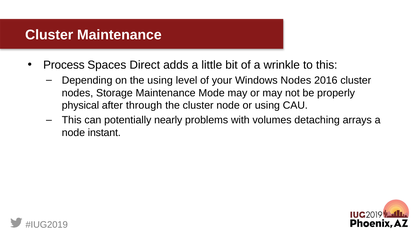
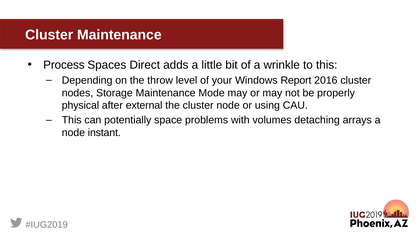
the using: using -> throw (160, 80)
Windows Nodes: Nodes -> Report (296, 80)
through: through -> external (144, 105)
nearly: nearly -> space (168, 120)
